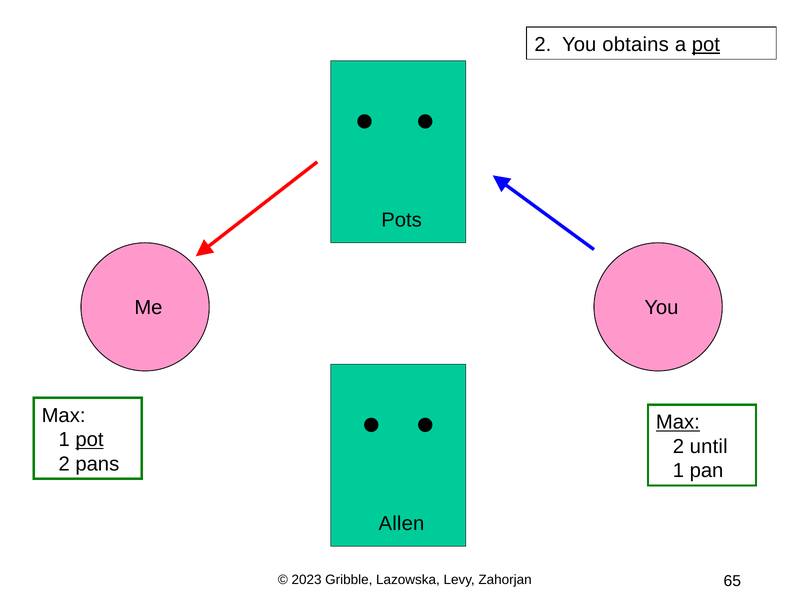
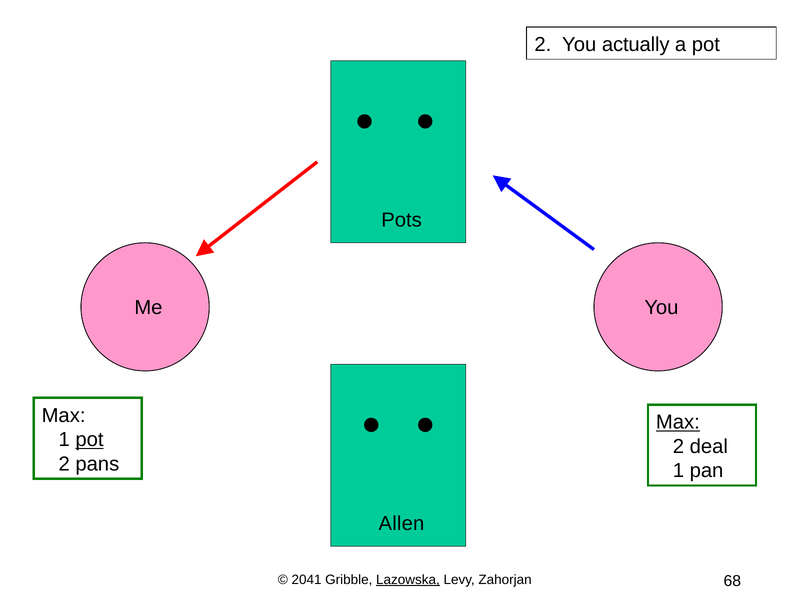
obtains: obtains -> actually (636, 45)
pot underline: present -> none (706, 45)
until: until -> deal (709, 447)
2023: 2023 -> 2041 (307, 580)
Lazowska underline: none -> present (408, 580)
65: 65 -> 68 (732, 582)
